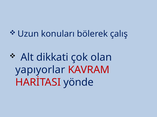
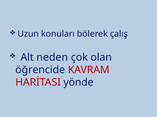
dikkati: dikkati -> neden (52, 58)
yapıyorlar: yapıyorlar -> öğrencide (40, 70)
